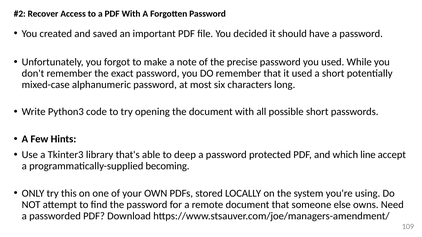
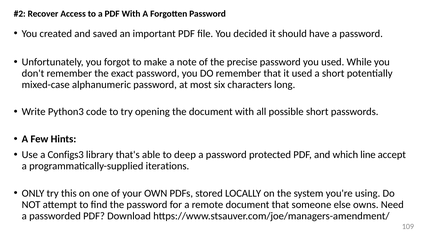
Tkinter3: Tkinter3 -> Configs3 (66, 155)
becoming: becoming -> iterations (167, 166)
